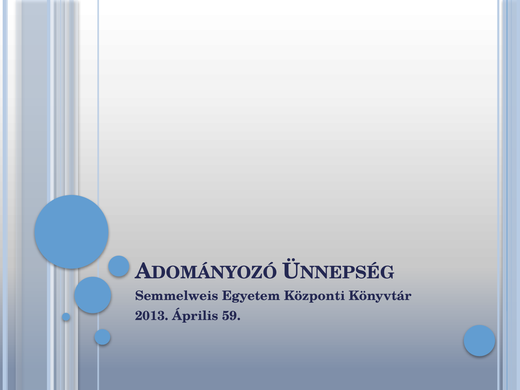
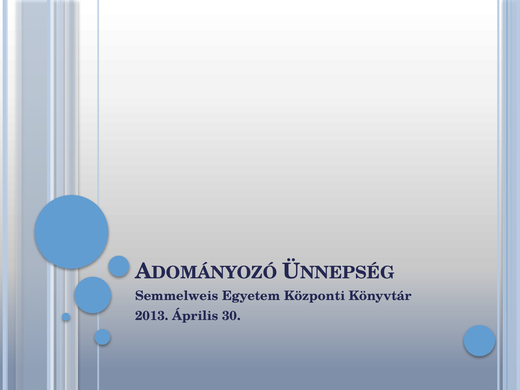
59: 59 -> 30 (231, 316)
